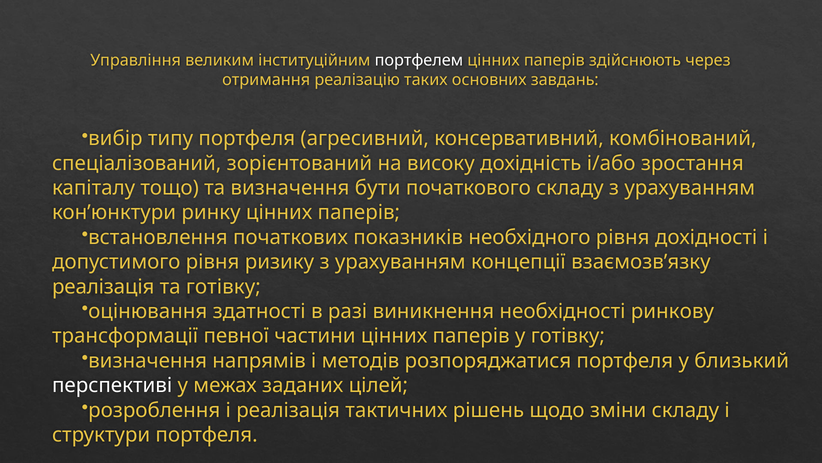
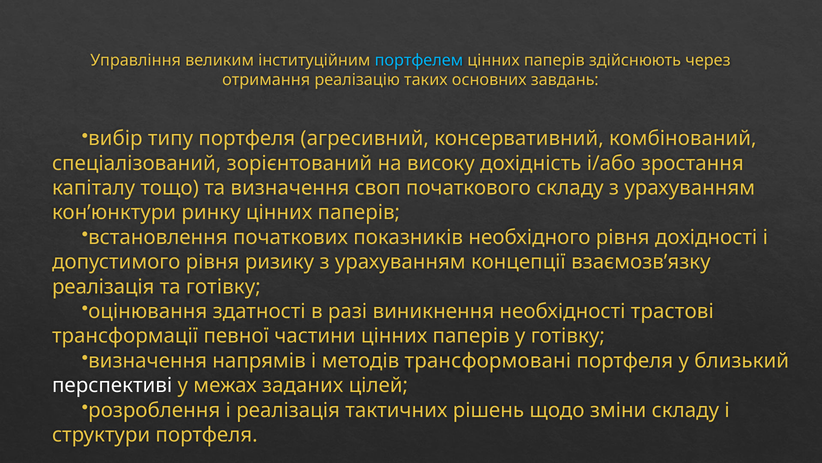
портфелем colour: white -> light blue (419, 60)
бути: бути -> своп (378, 188)
ринкову: ринкову -> трастові (672, 311)
розпоряджатися: розпоряджатися -> трансформовані (488, 360)
